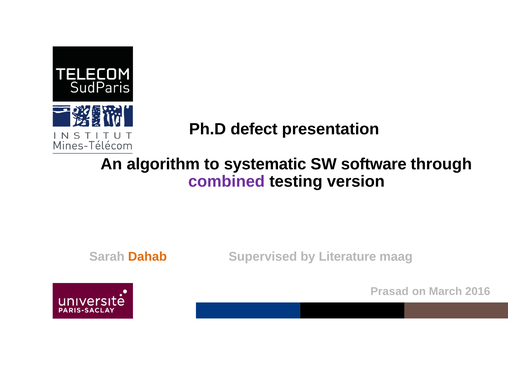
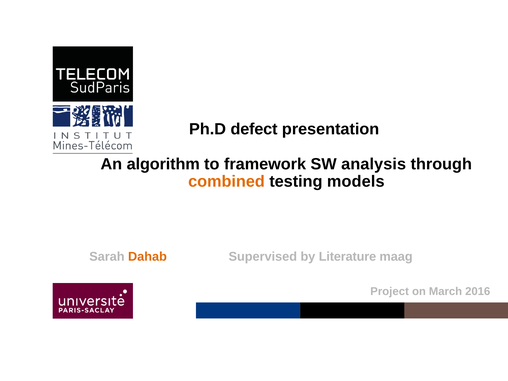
systematic: systematic -> framework (265, 164)
software: software -> analysis (374, 164)
combined colour: purple -> orange (226, 182)
version: version -> models (356, 182)
Prasad: Prasad -> Project (390, 291)
